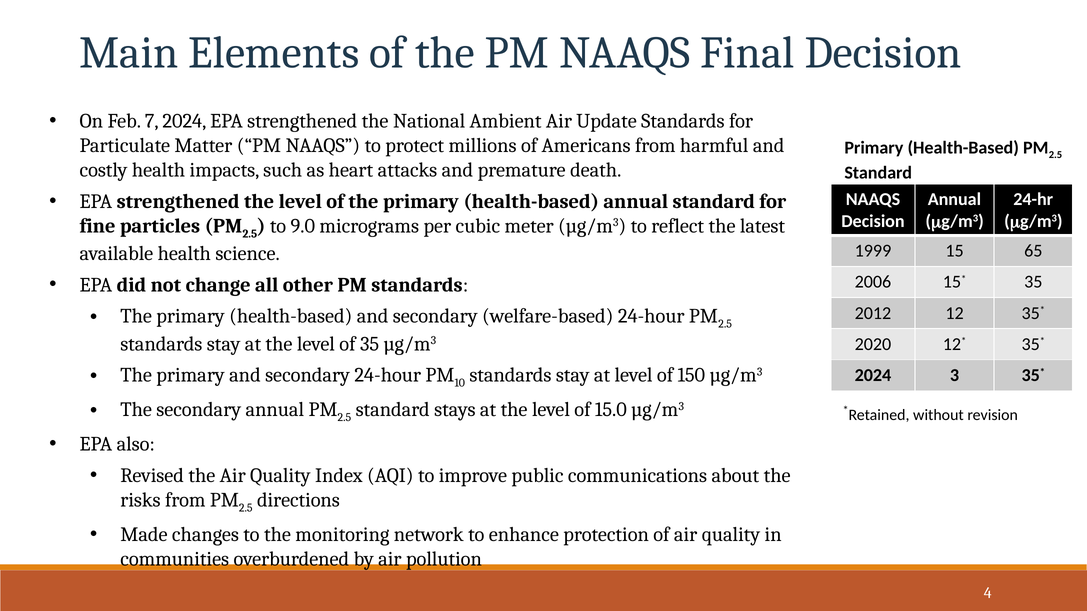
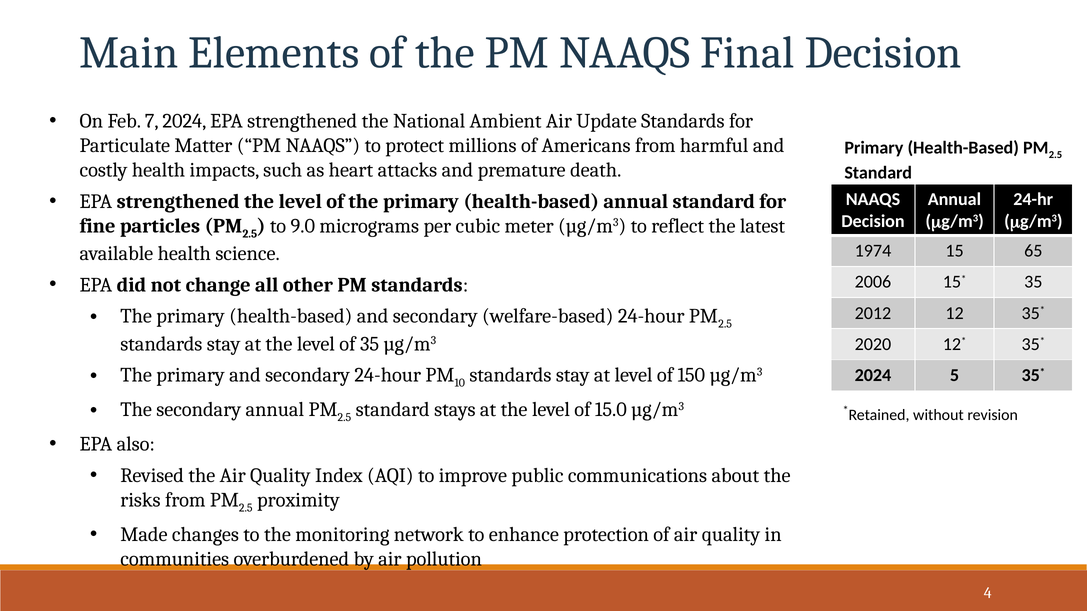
1999: 1999 -> 1974 (873, 251)
3: 3 -> 5 (955, 375)
directions: directions -> proximity (298, 500)
